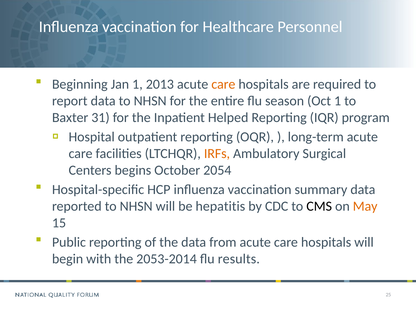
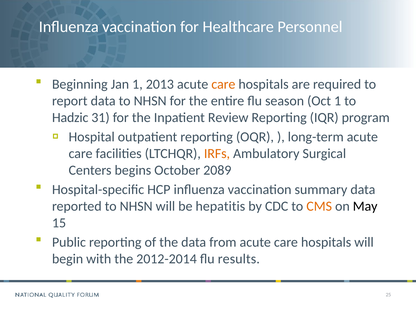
Baxter: Baxter -> Hadzic (70, 117)
Helped: Helped -> Review (228, 117)
2054: 2054 -> 2089 (217, 170)
CMS colour: black -> orange (319, 206)
May colour: orange -> black (365, 206)
2053-2014: 2053-2014 -> 2012-2014 (167, 259)
